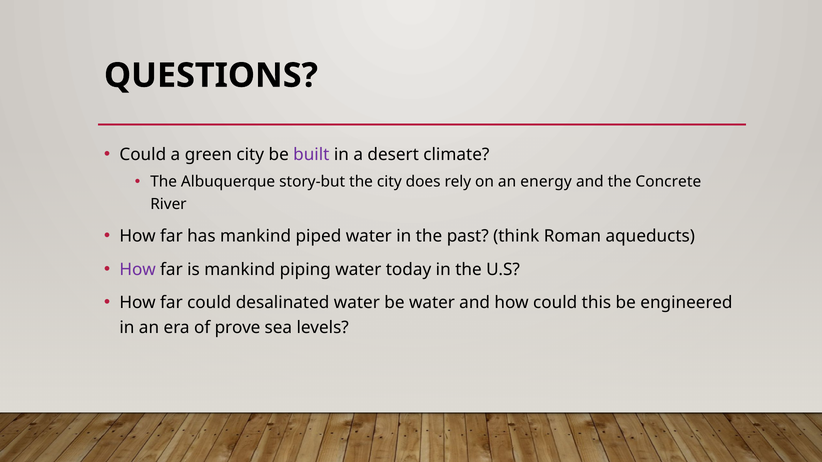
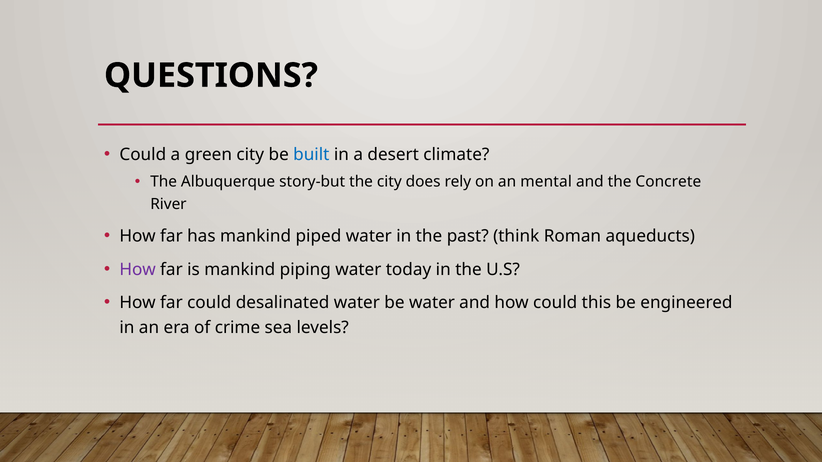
built colour: purple -> blue (311, 155)
energy: energy -> mental (546, 182)
prove: prove -> crime (237, 328)
